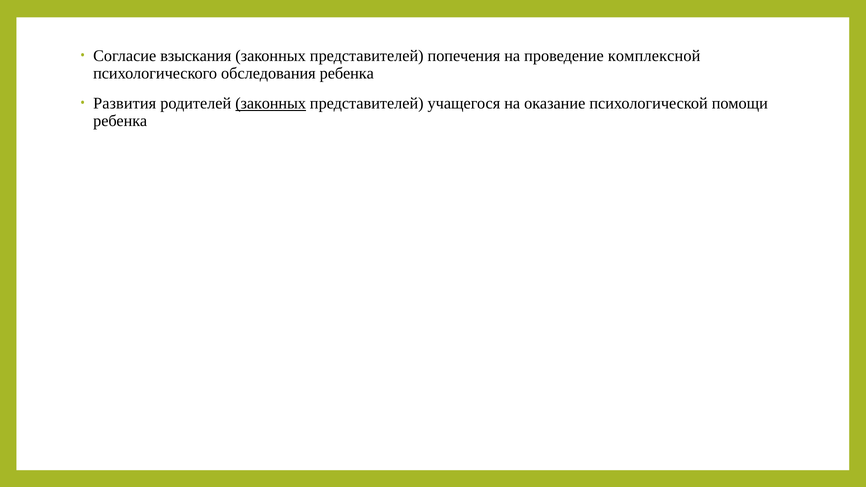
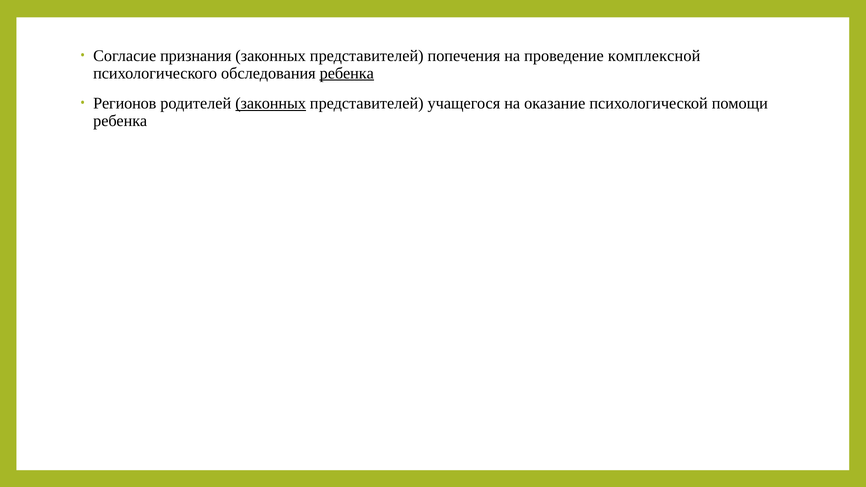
взыскания: взыскания -> признания (196, 56)
ребенка underline: none -> present (347, 73)
Развития: Развития -> Регионов (125, 103)
